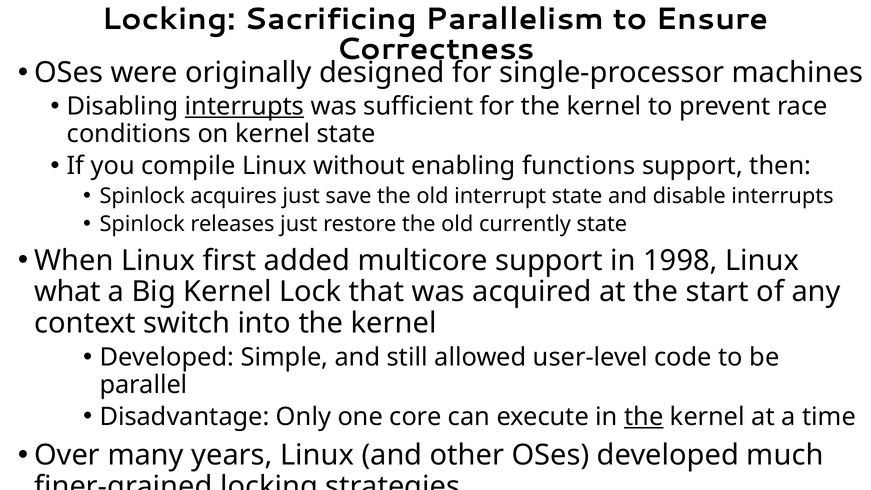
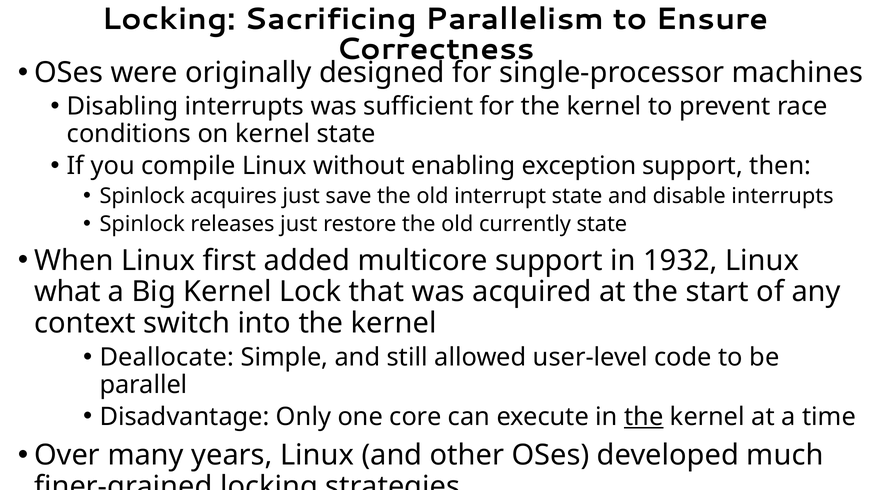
interrupts underline: present -> none (244, 106)
functions: functions -> exception (579, 166)
1998: 1998 -> 1932 (680, 260)
Developed: Developed -> Deallocate (167, 357)
